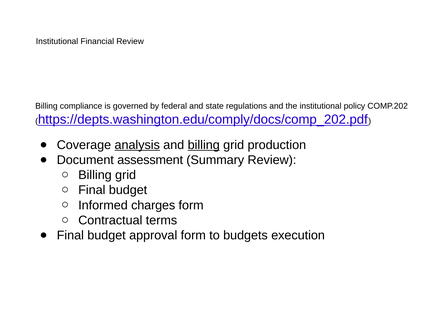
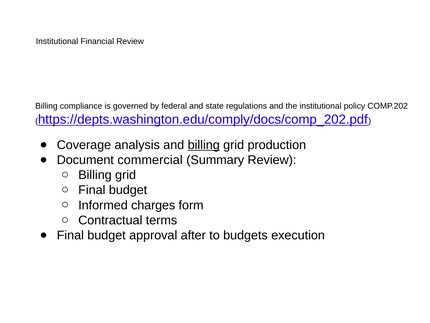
analysis underline: present -> none (137, 145)
assessment: assessment -> commercial (150, 160)
approval form: form -> after (193, 235)
